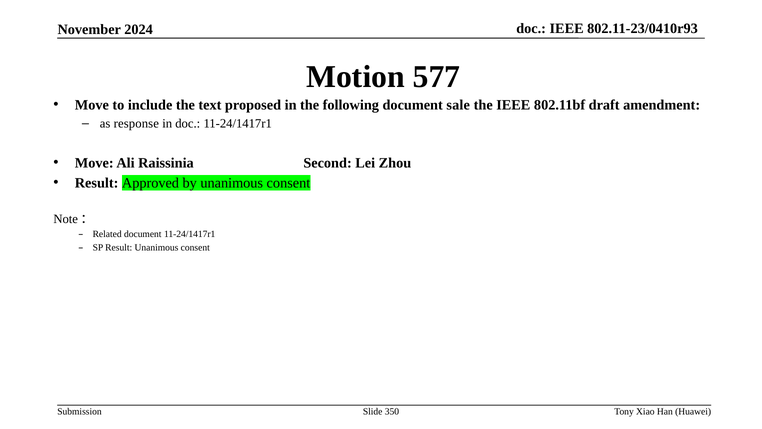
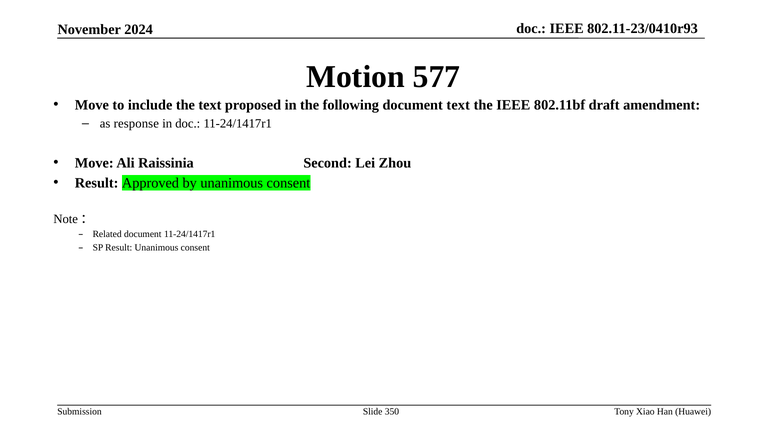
document sale: sale -> text (458, 105)
